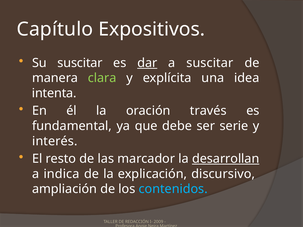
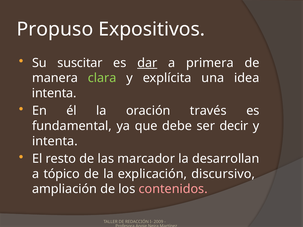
Capítulo: Capítulo -> Propuso (55, 29)
a suscitar: suscitar -> primera (210, 63)
serie: serie -> decir (234, 126)
interés: interés -> intenta (55, 141)
desarrollan underline: present -> none (226, 159)
indica: indica -> tópico (62, 174)
contenidos colour: light blue -> pink (173, 189)
